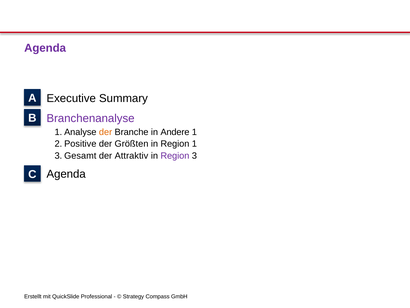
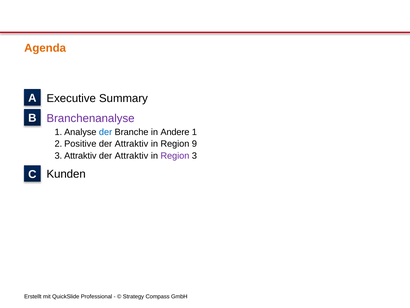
Agenda colour: purple -> orange (45, 48)
der colour: orange -> blue (106, 132)
Größten: Größten -> Attraktiv (131, 144)
Region 1: 1 -> 9 (194, 144)
3 Gesamt: Gesamt -> Attraktiv (80, 156)
Agenda: Agenda -> Kunden (66, 174)
